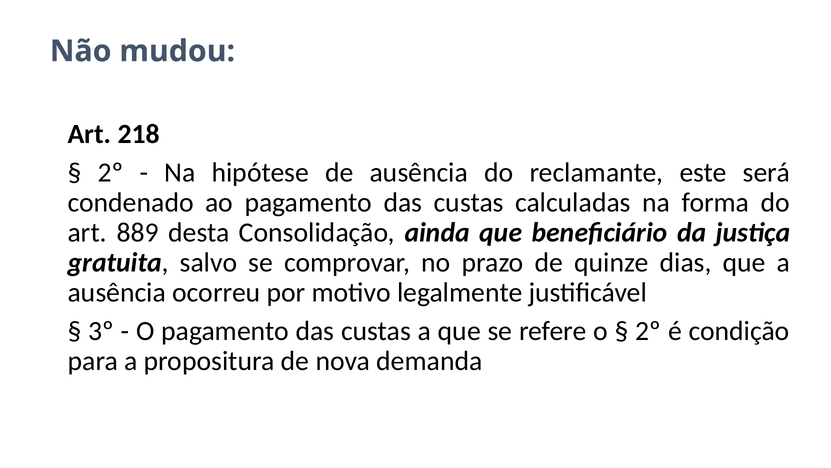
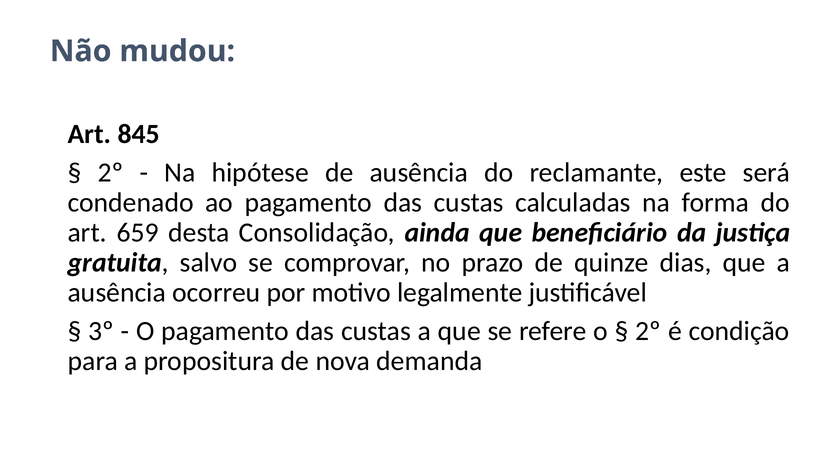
218: 218 -> 845 (139, 134)
889: 889 -> 659 (138, 232)
